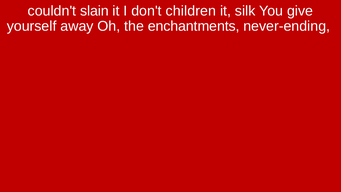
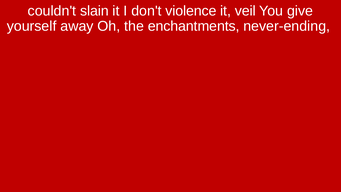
children: children -> violence (191, 11)
silk: silk -> veil (245, 11)
